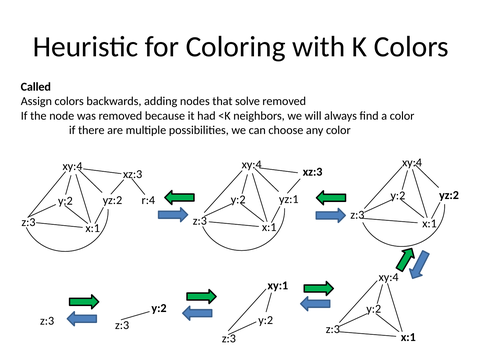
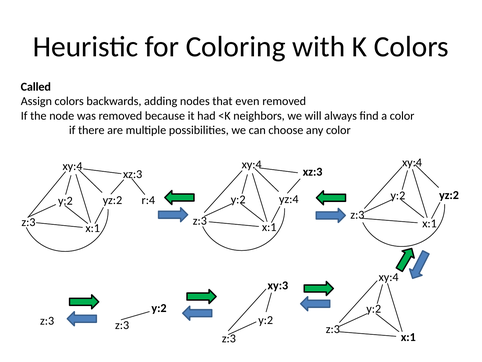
solve: solve -> even (247, 101)
yz:1: yz:1 -> yz:4 (289, 199)
xy:1: xy:1 -> xy:3 (278, 285)
